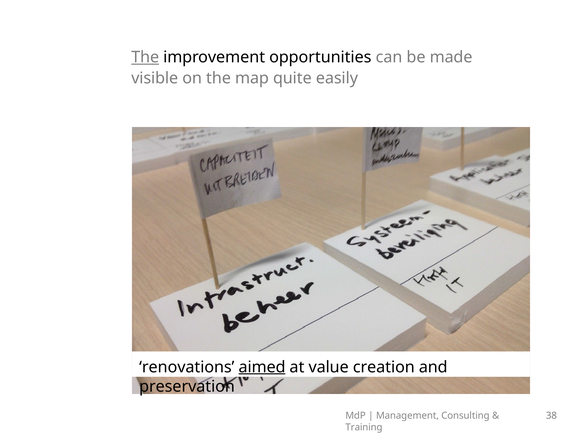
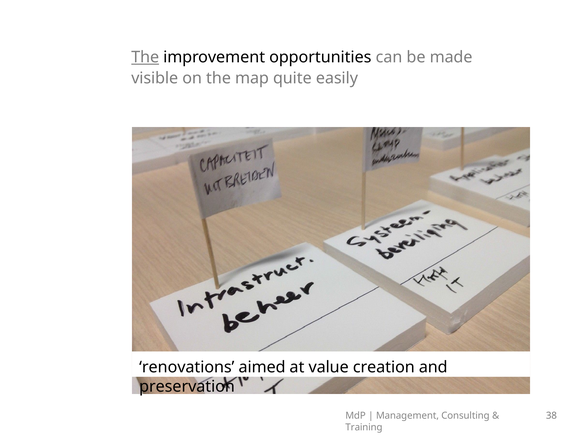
aimed underline: present -> none (262, 367)
